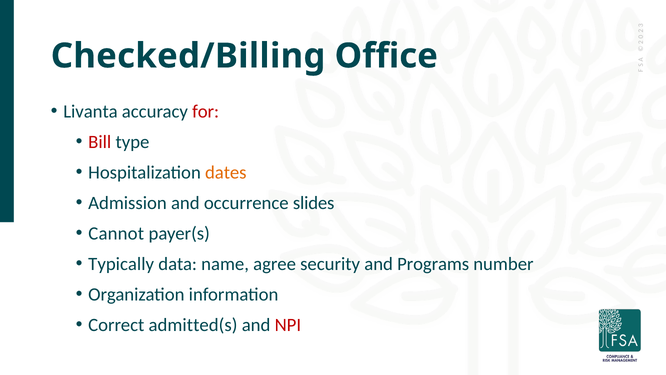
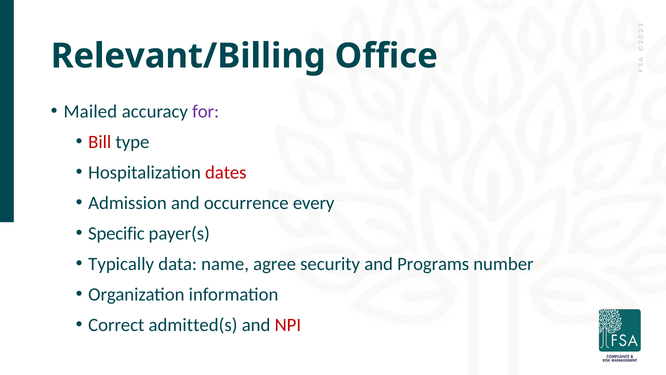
Checked/Billing: Checked/Billing -> Relevant/Billing (188, 56)
Livanta: Livanta -> Mailed (90, 112)
for colour: red -> purple (206, 112)
dates colour: orange -> red (226, 172)
slides: slides -> every (314, 203)
Cannot: Cannot -> Specific (116, 233)
